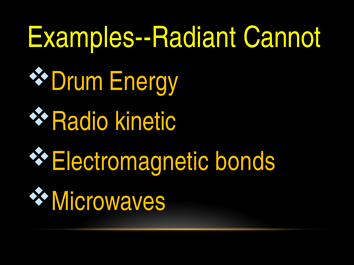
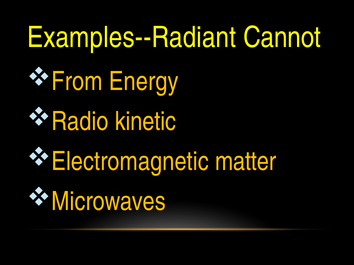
Drum: Drum -> From (77, 82)
bonds: bonds -> matter (246, 162)
